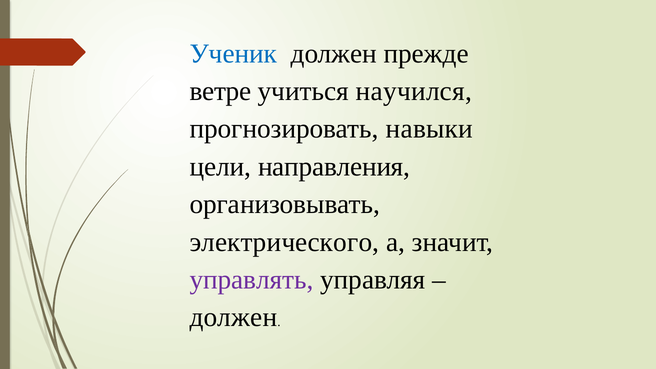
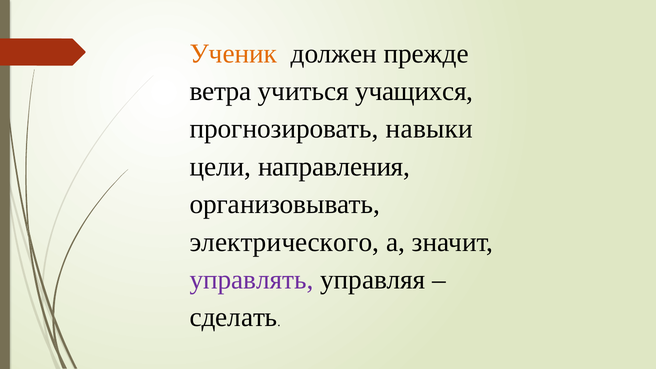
Ученик colour: blue -> orange (233, 54)
ветре: ветре -> ветра (220, 91)
научился: научился -> учащихся (414, 91)
должен: должен -> сделать (233, 317)
